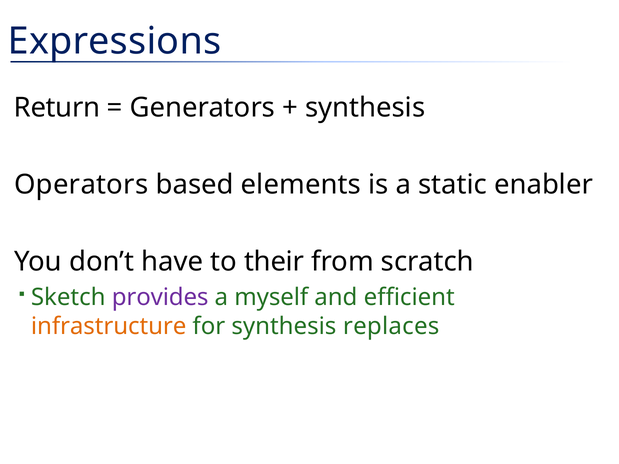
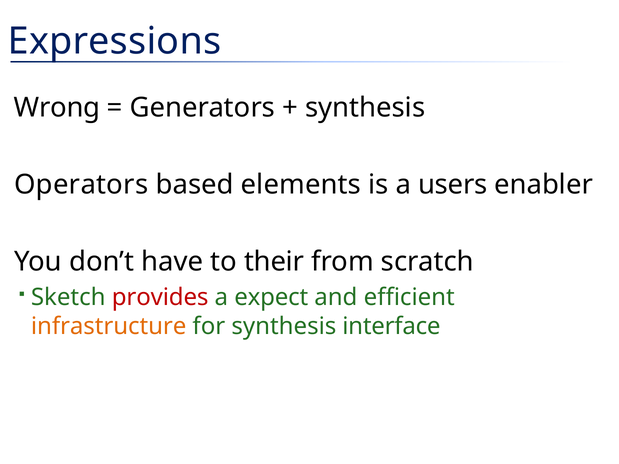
Return: Return -> Wrong (57, 108)
static: static -> users (453, 185)
provides colour: purple -> red (160, 298)
myself: myself -> expect (271, 298)
replaces: replaces -> interface (391, 327)
